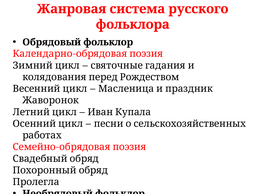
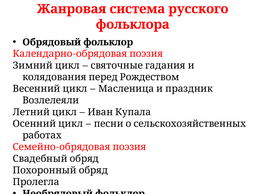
Жаворонок: Жаворонок -> Возлелеяли (51, 101)
